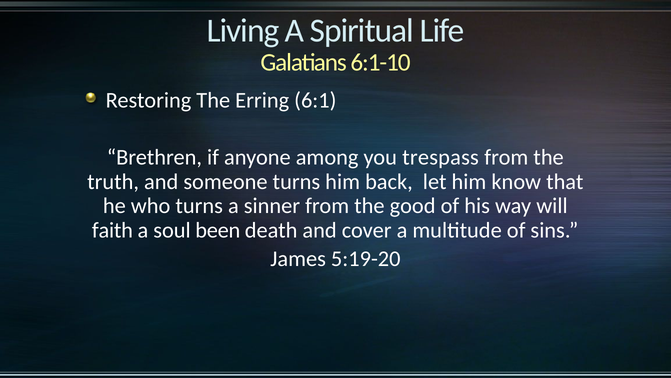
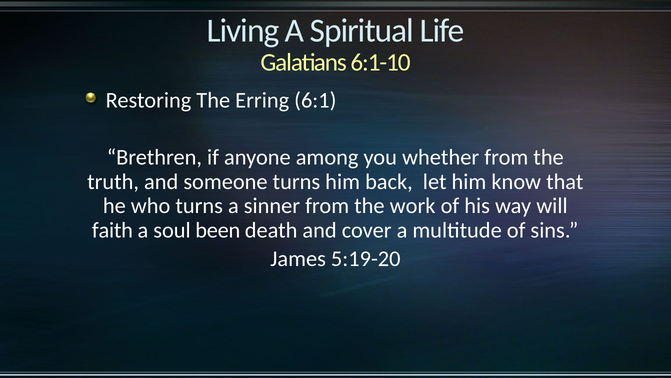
trespass: trespass -> whether (441, 157)
good: good -> work (413, 206)
